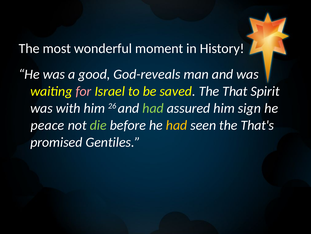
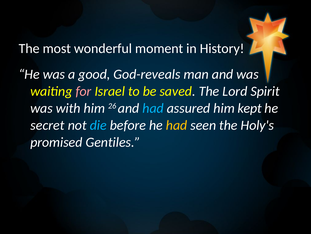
That: That -> Lord (235, 91)
had colour: light green -> light blue (153, 108)
sign: sign -> kept (250, 108)
peace: peace -> secret (47, 125)
die colour: light green -> light blue (98, 125)
That's: That's -> Holy's (257, 125)
